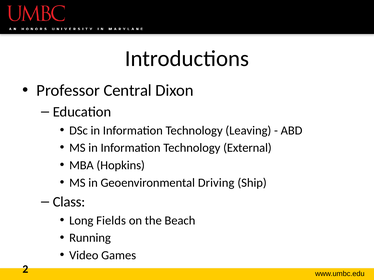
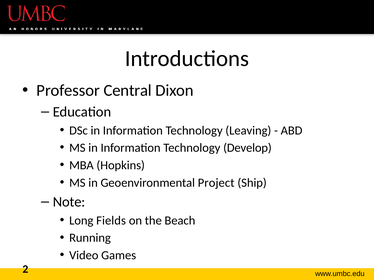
External: External -> Develop (247, 148)
Driving: Driving -> Project (216, 183)
Class: Class -> Note (69, 202)
